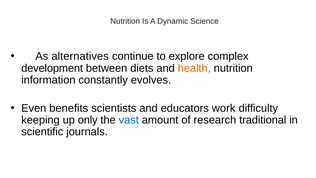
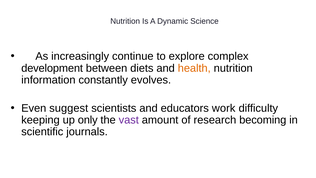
alternatives: alternatives -> increasingly (80, 56)
benefits: benefits -> suggest (69, 108)
vast colour: blue -> purple (129, 120)
traditional: traditional -> becoming (263, 120)
